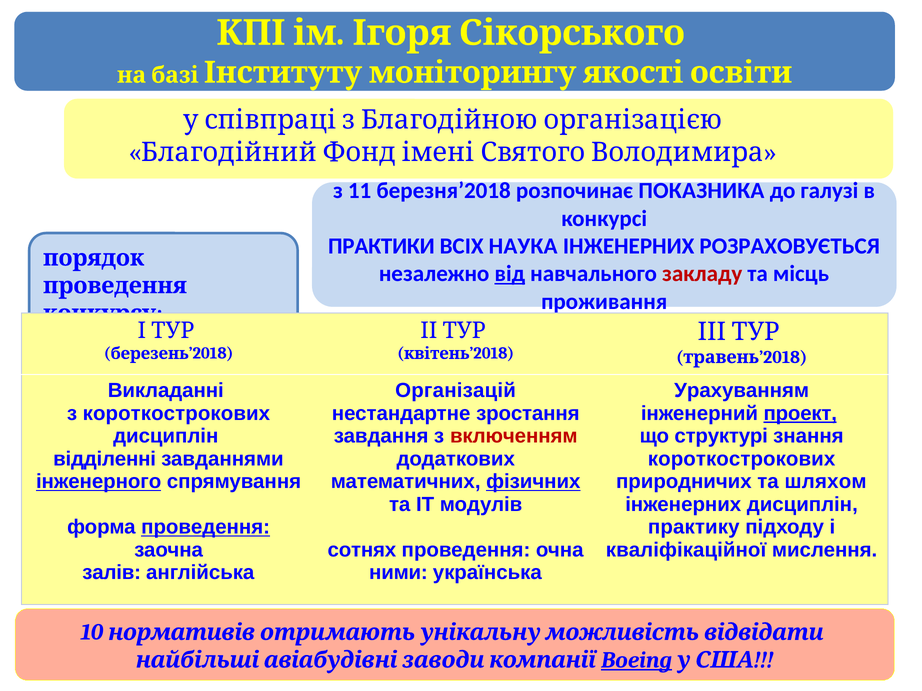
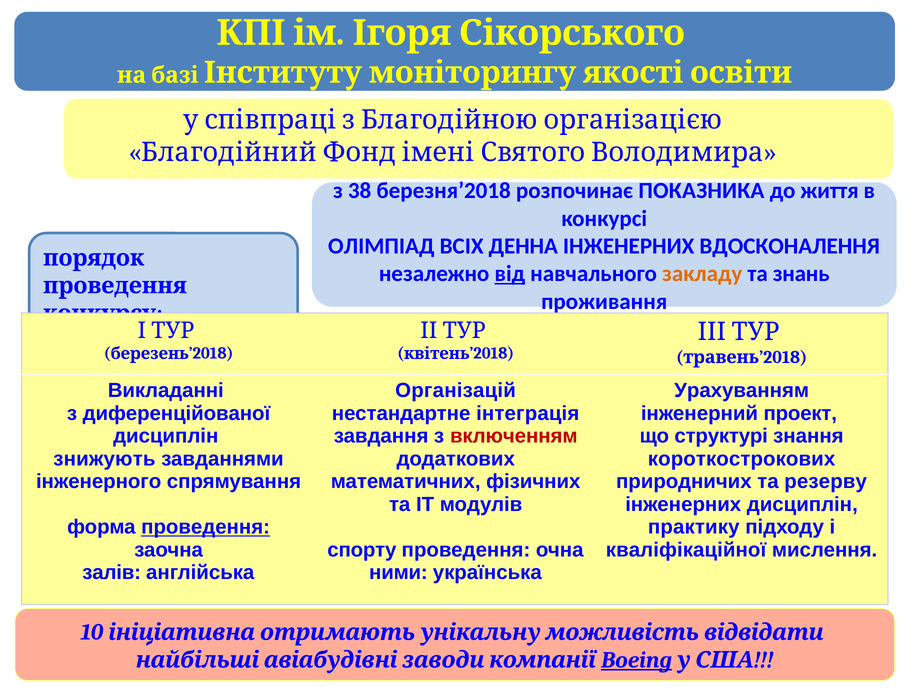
11: 11 -> 38 (360, 191)
галузі: галузі -> життя (830, 191)
ПРАКТИКИ: ПРАКТИКИ -> ОЛІМПІАД (381, 246)
НАУКА: НАУКА -> ДЕННА (523, 246)
РОЗРАХОВУЄТЬСЯ: РОЗРАХОВУЄТЬСЯ -> ВДОСКОНАЛЕННЯ (790, 246)
закладу colour: red -> orange (702, 274)
місць: місць -> знань (801, 274)
з короткострокових: короткострокових -> диференційованої (176, 414)
зростання: зростання -> інтеграція (528, 414)
проект underline: present -> none (800, 414)
відділенні: відділенні -> знижують (104, 459)
інженерного underline: present -> none (99, 482)
фізичних underline: present -> none (533, 482)
шляхом: шляхом -> резерву (826, 482)
сотнях: сотнях -> спорту (362, 550)
нормативів: нормативів -> ініціативна (182, 633)
